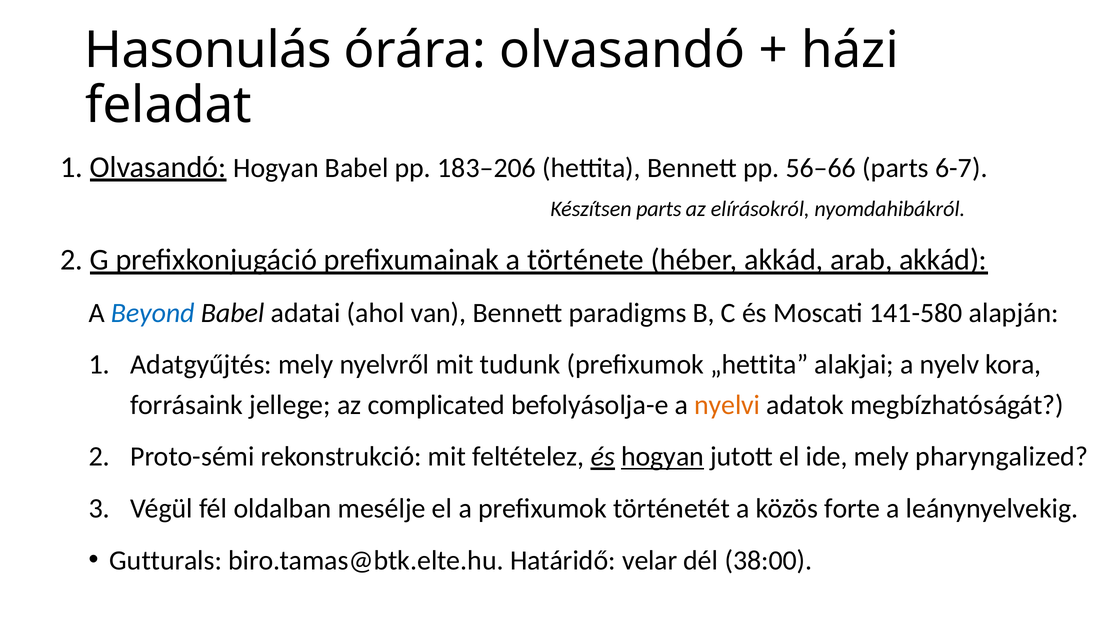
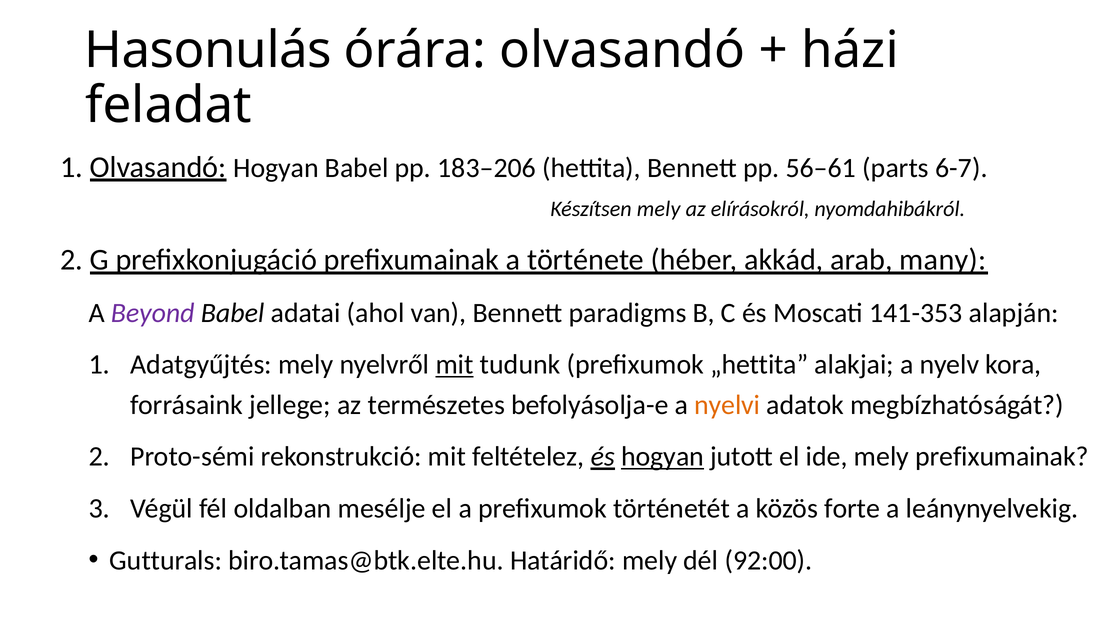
56–66: 56–66 -> 56–61 (821, 168)
Készítsen parts: parts -> mely (659, 209)
arab akkád: akkád -> many (943, 260)
Beyond colour: blue -> purple (153, 313)
141-580: 141-580 -> 141-353 (916, 313)
mit underline: none -> present (455, 365)
complicated: complicated -> természetes (436, 405)
mely pharyngalized: pharyngalized -> prefixumainak (1002, 457)
Határidő velar: velar -> mely (650, 560)
38:00: 38:00 -> 92:00 (769, 560)
